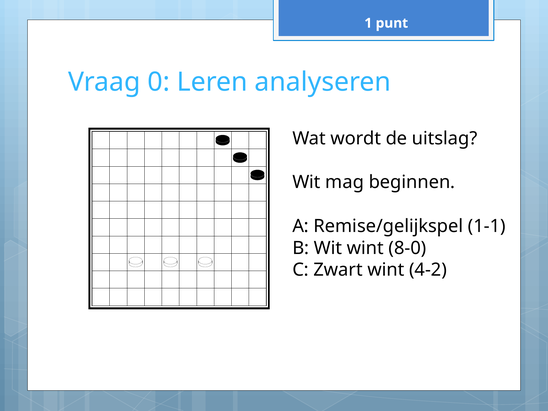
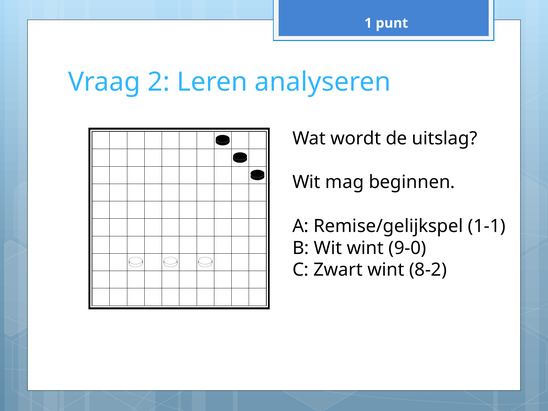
0: 0 -> 2 (159, 82)
8-0: 8-0 -> 9-0 (407, 248)
4-2: 4-2 -> 8-2 (428, 270)
